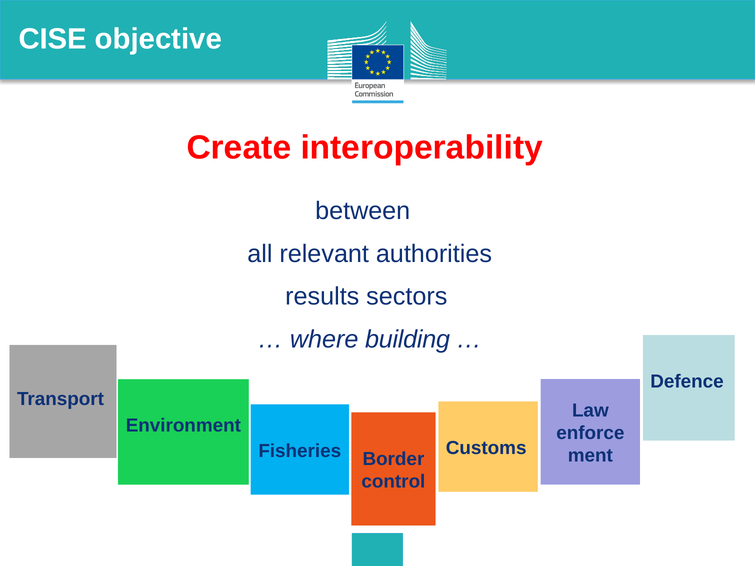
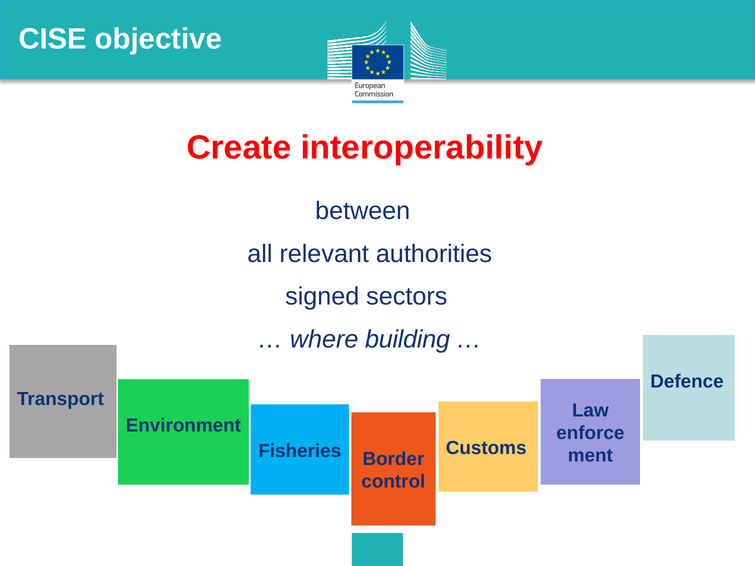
results: results -> signed (322, 297)
